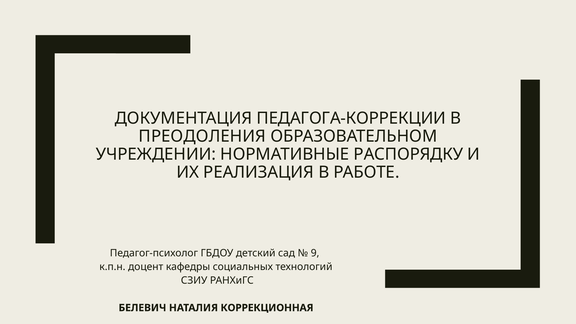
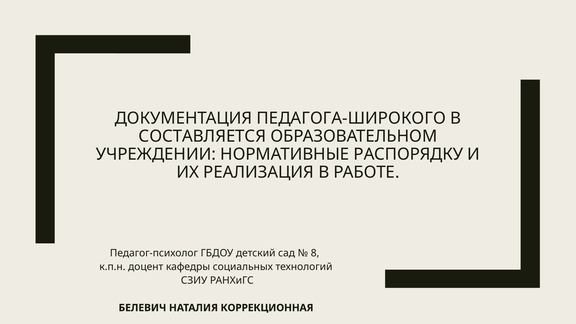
ПЕДАГОГА-КОРРЕКЦИИ: ПЕДАГОГА-КОРРЕКЦИИ -> ПЕДАГОГА-ШИРОКОГО (351, 118)
ПРЕОДОЛЕНИЯ: ПРЕОДОЛЕНИЯ -> СОСТАВЛЯЕТСЯ (202, 136)
9: 9 -> 8 (315, 253)
